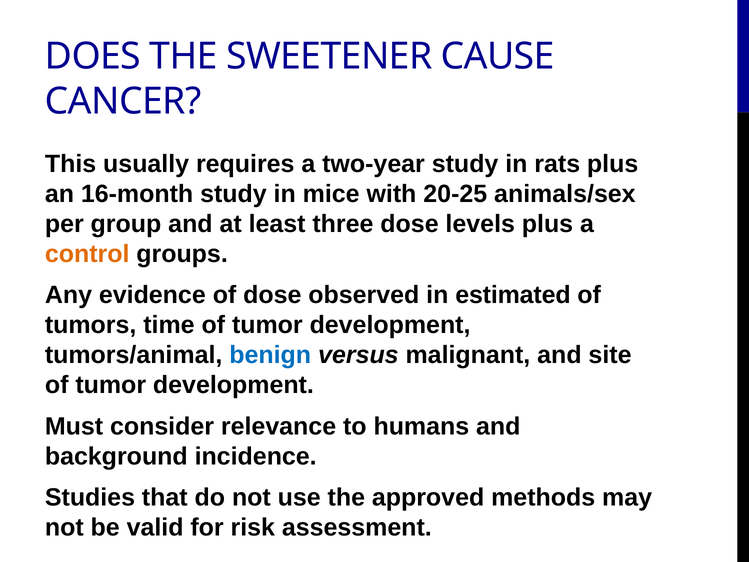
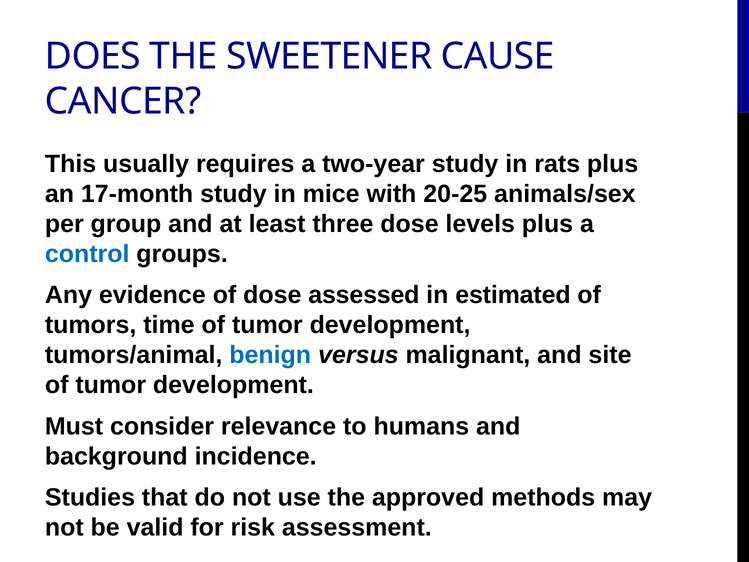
16-month: 16-month -> 17-month (137, 194)
control colour: orange -> blue (87, 254)
observed: observed -> assessed (364, 295)
